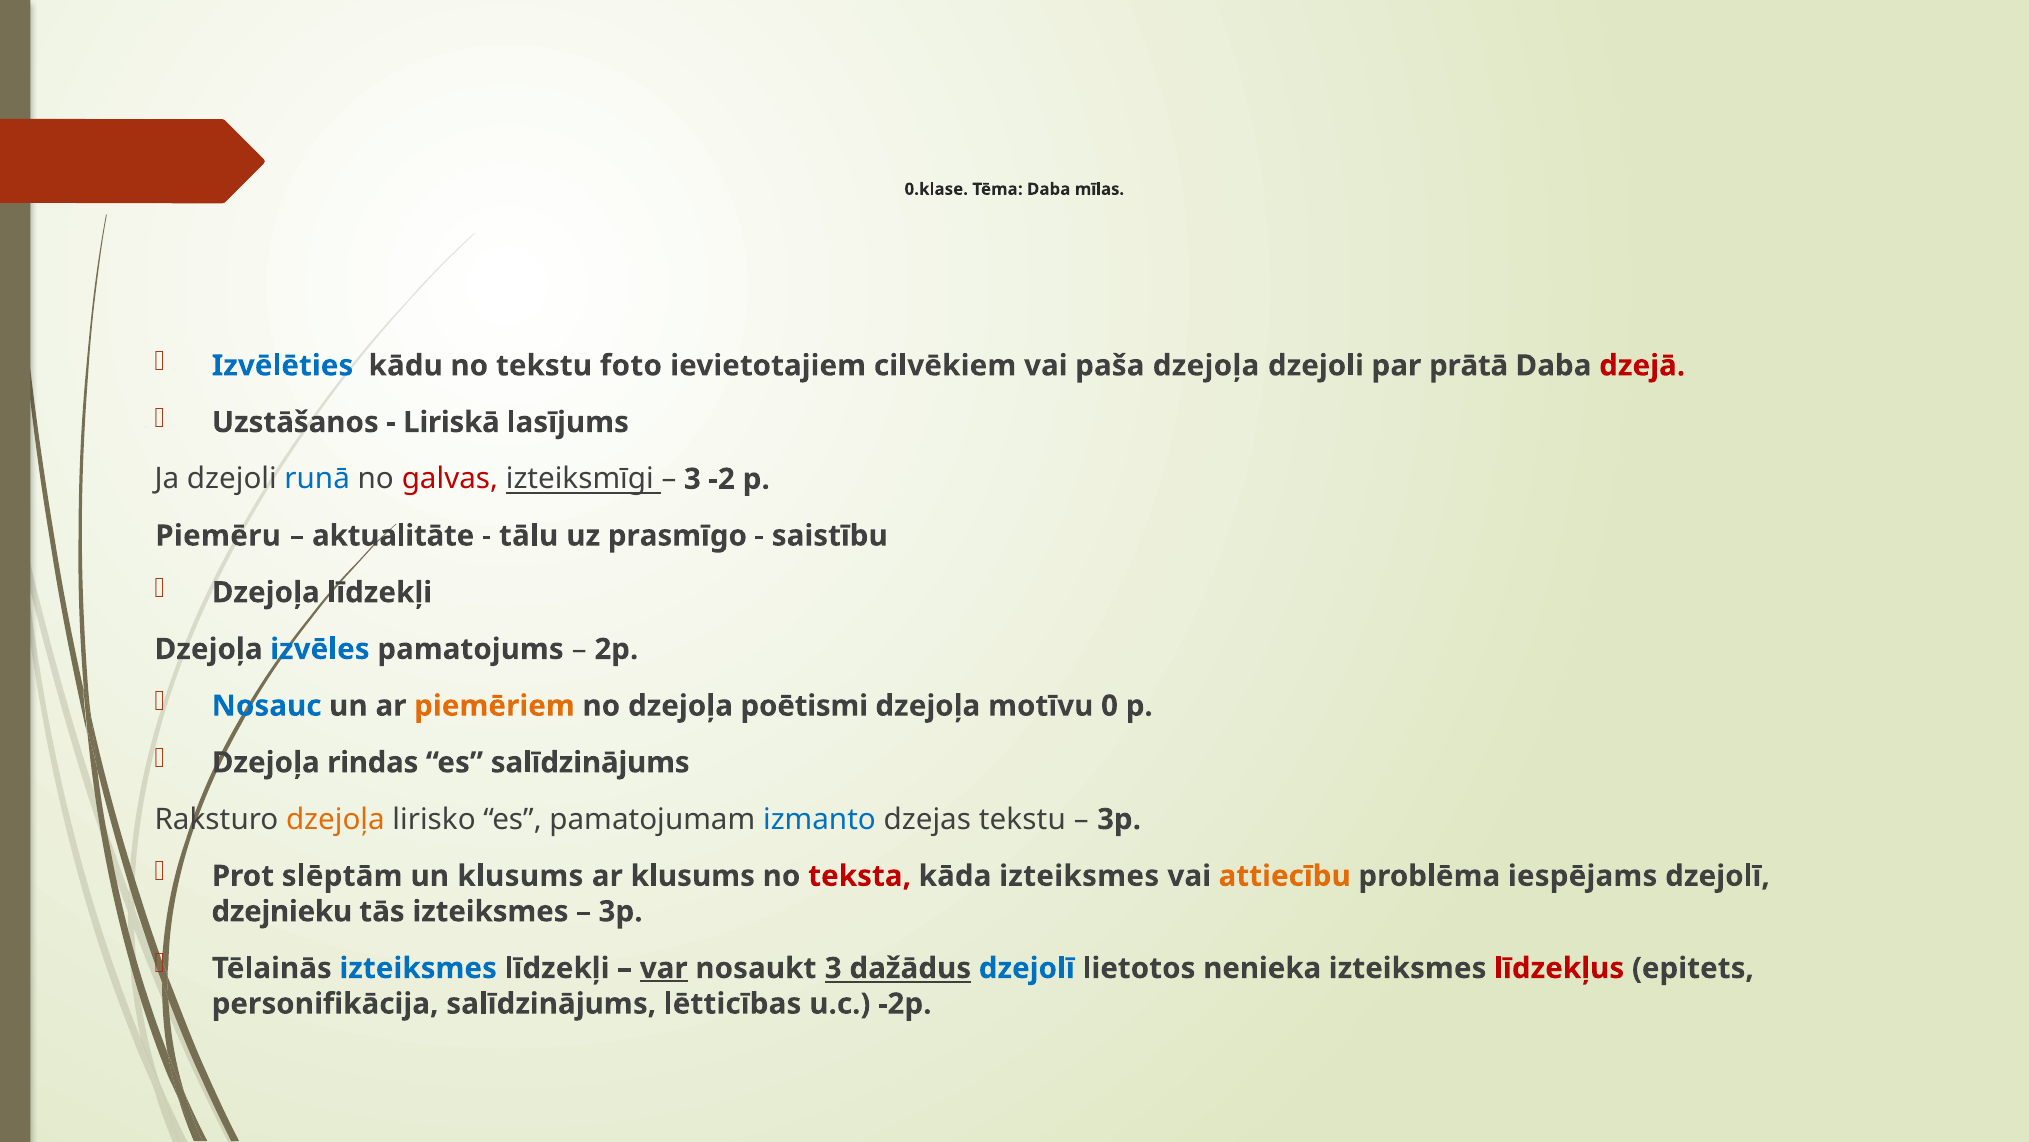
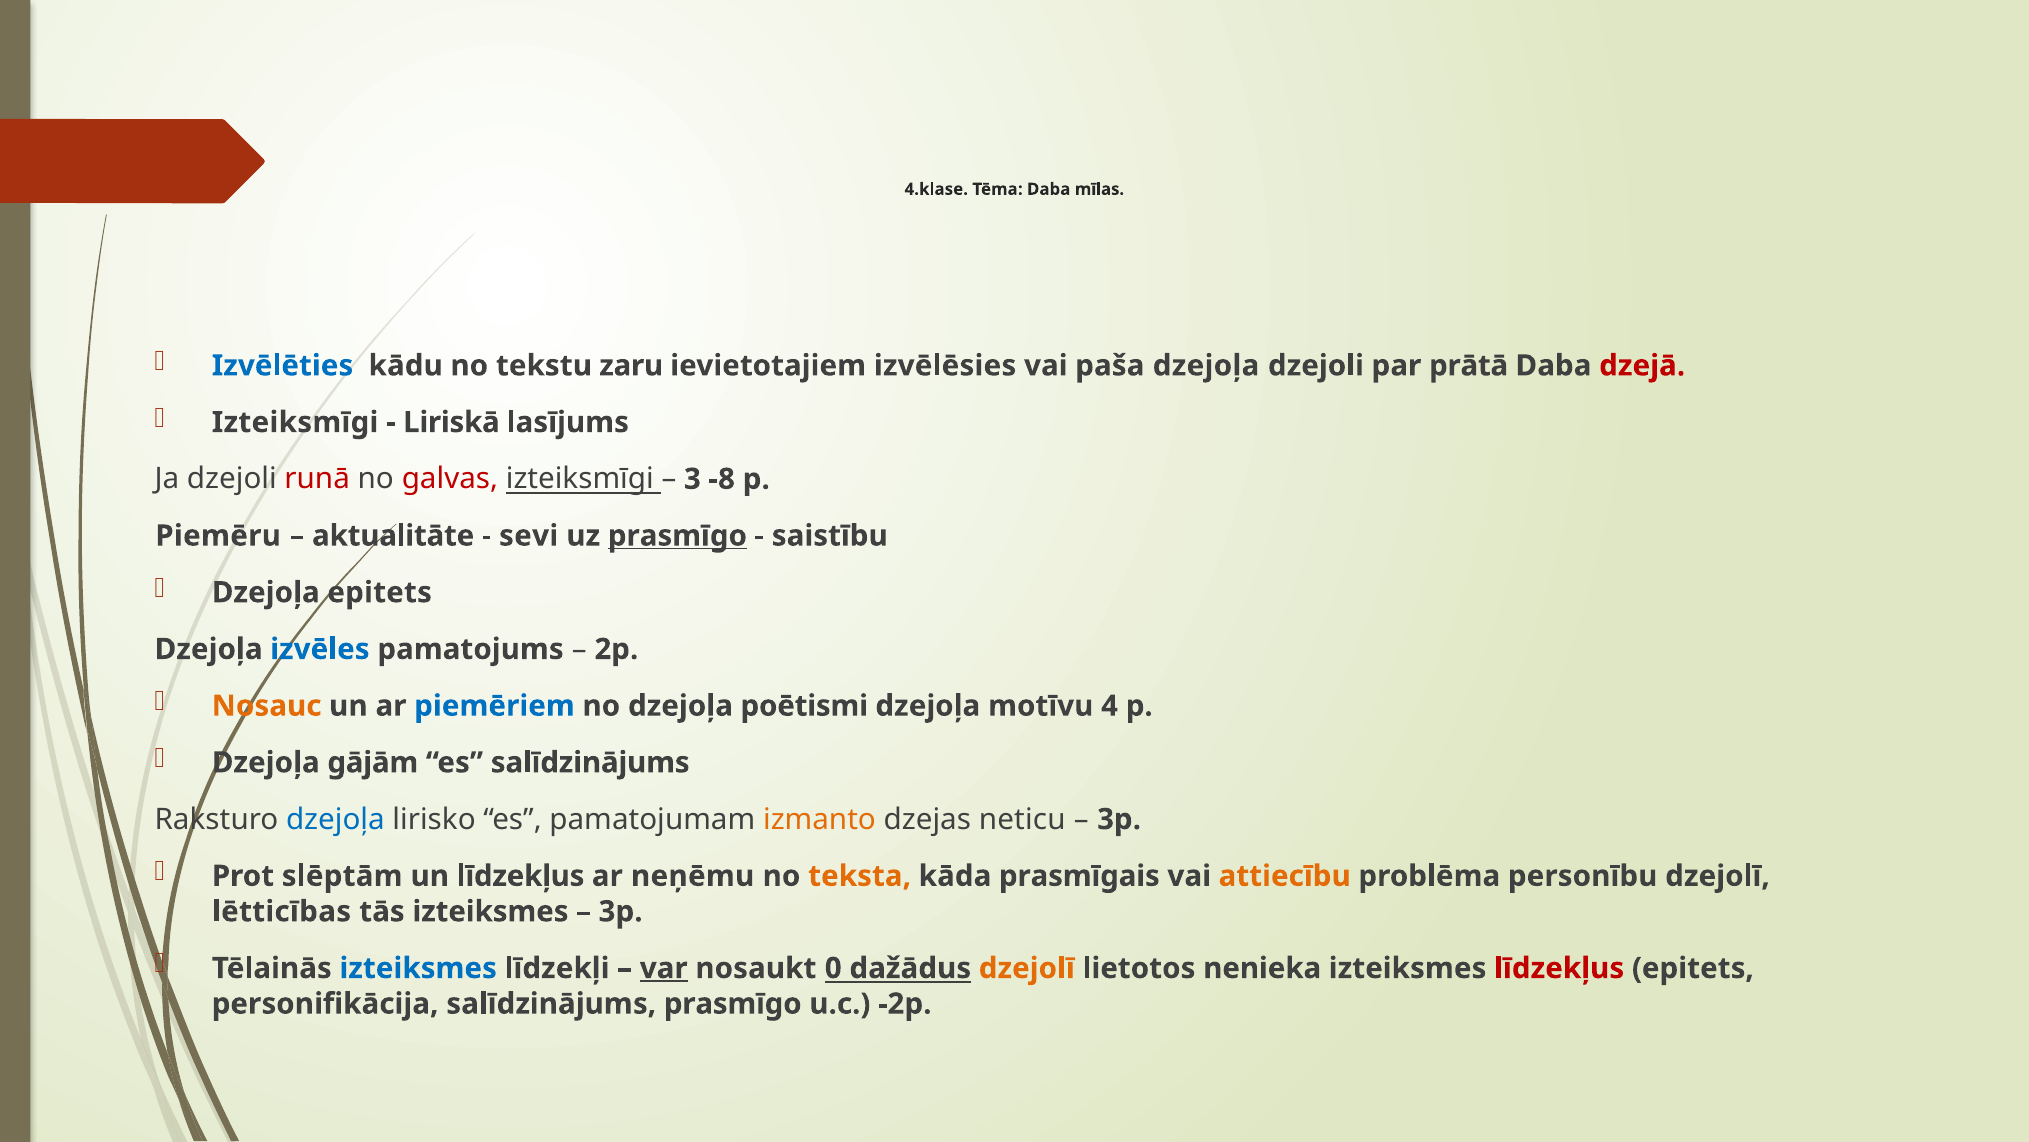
0.klase: 0.klase -> 4.klase (936, 189)
foto: foto -> zaru (631, 365)
cilvēkiem: cilvēkiem -> izvēlēsies (945, 365)
Uzstāšanos: Uzstāšanos -> Izteiksmīgi (295, 422)
runā colour: blue -> red (317, 479)
-2: -2 -> -8 (722, 479)
tālu: tālu -> sevi (529, 535)
prasmīgo underline: none -> present (677, 535)
Dzejoļa līdzekļi: līdzekļi -> epitets (380, 592)
Nosauc colour: blue -> orange (267, 706)
piemēriem colour: orange -> blue (494, 706)
0: 0 -> 4 (1110, 706)
rindas: rindas -> gājām (373, 762)
dzejoļa colour: orange -> blue (335, 819)
izmanto colour: blue -> orange (819, 819)
dzejas tekstu: tekstu -> neticu (1022, 819)
un klusums: klusums -> līdzekļus (521, 876)
ar klusums: klusums -> neņēmu (693, 876)
teksta colour: red -> orange (860, 876)
kāda izteiksmes: izteiksmes -> prasmīgais (1079, 876)
iespējams: iespējams -> personību (1583, 876)
dzejnieku: dzejnieku -> lētticības (282, 911)
nosaukt 3: 3 -> 0 (833, 968)
dzejolī colour: blue -> orange (1027, 968)
salīdzinājums lētticības: lētticības -> prasmīgo (733, 1003)
